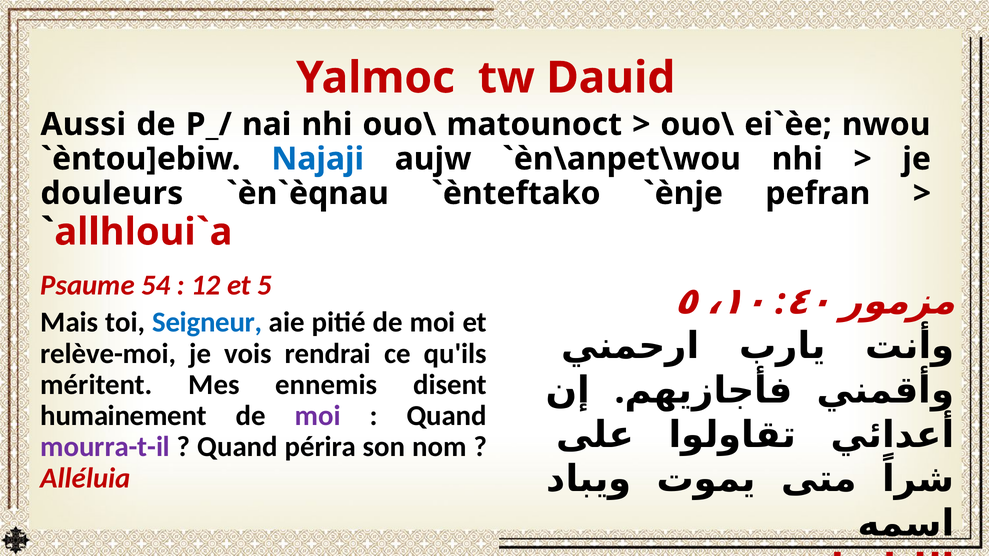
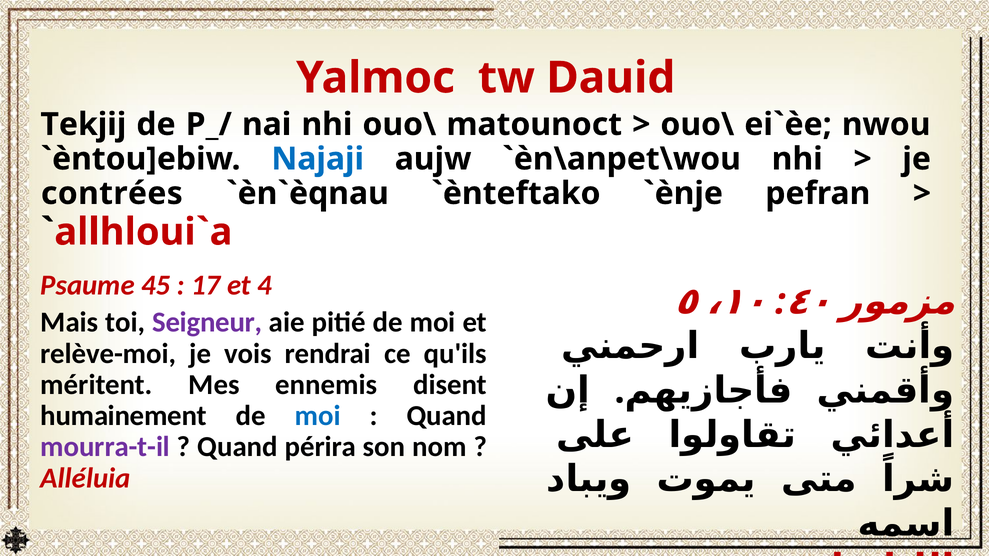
Aussi: Aussi -> Tekjij (83, 124)
douleurs: douleurs -> contrées (112, 194)
54: 54 -> 45 (156, 286)
12: 12 -> 17 (206, 286)
5: 5 -> 4 (265, 286)
Seigneur colour: blue -> purple (207, 323)
moi colour: purple -> blue (318, 416)
